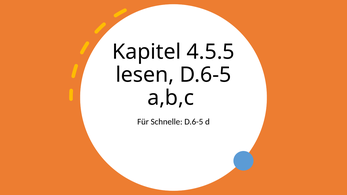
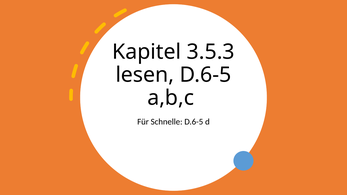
4.5.5: 4.5.5 -> 3.5.3 (211, 52)
